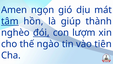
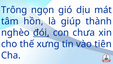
Amen: Amen -> Trông (14, 10)
tâm underline: present -> none (10, 21)
lượm: lượm -> chưa (84, 32)
ngào: ngào -> xưng (48, 44)
